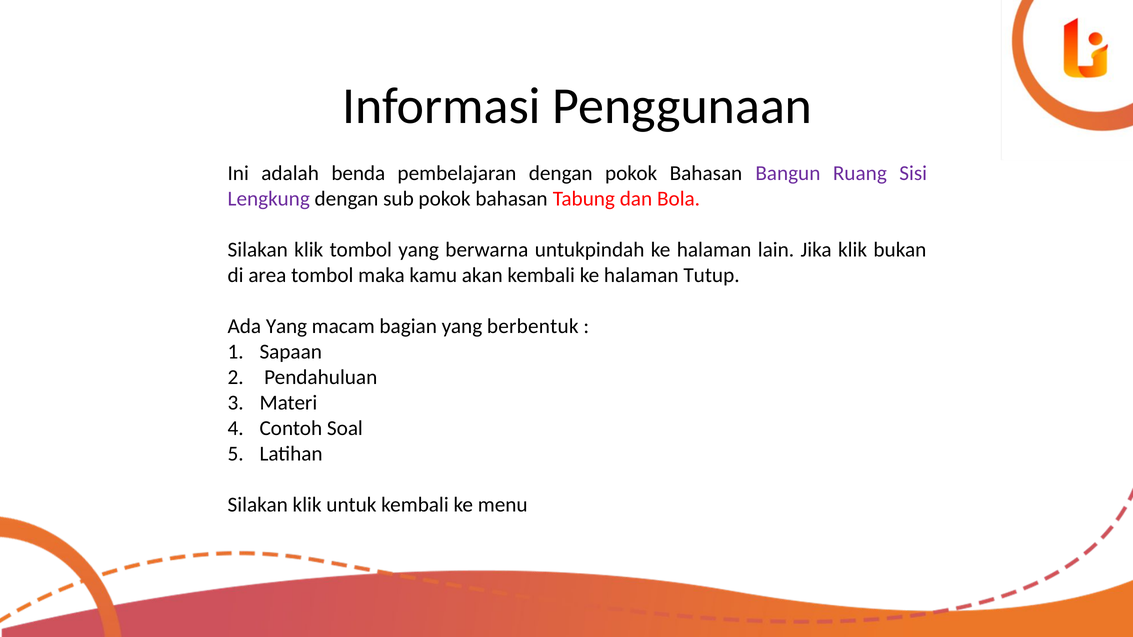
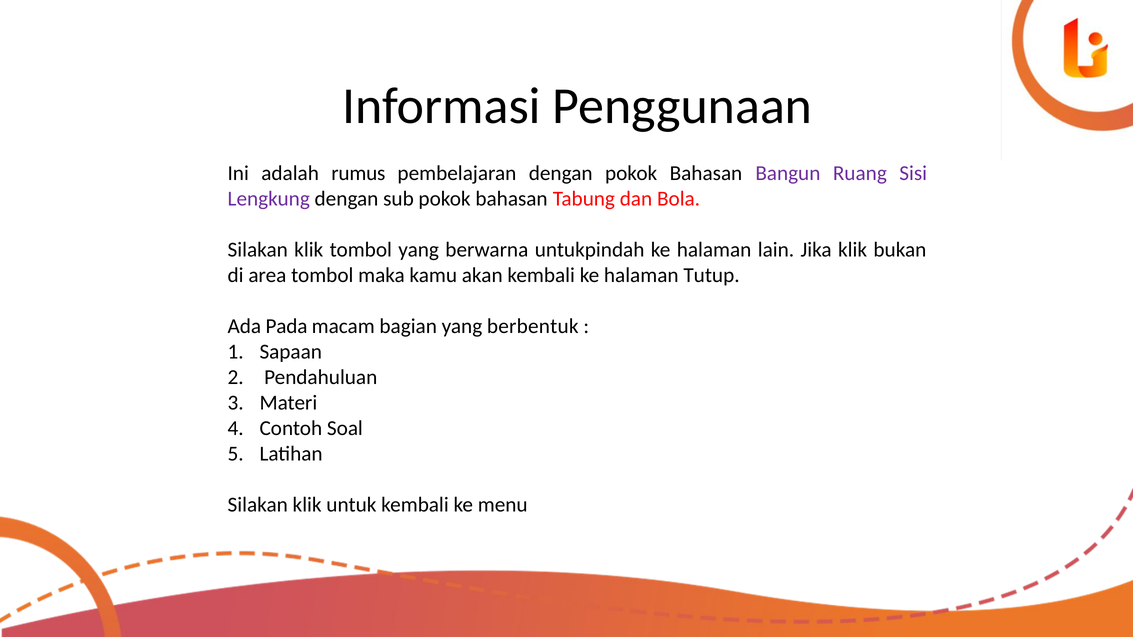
benda: benda -> rumus (358, 174)
Ada Yang: Yang -> Pada (287, 326)
